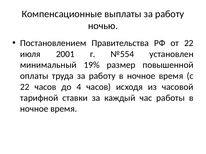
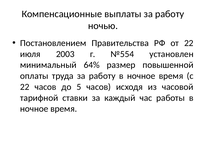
2001: 2001 -> 2003 (65, 54)
19%: 19% -> 64% (92, 65)
4: 4 -> 5 (79, 87)
